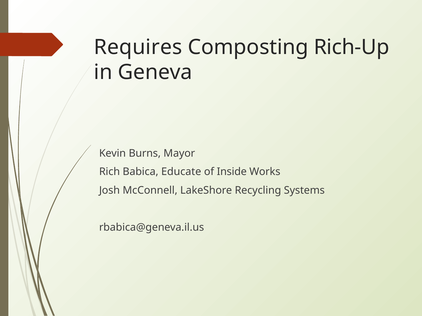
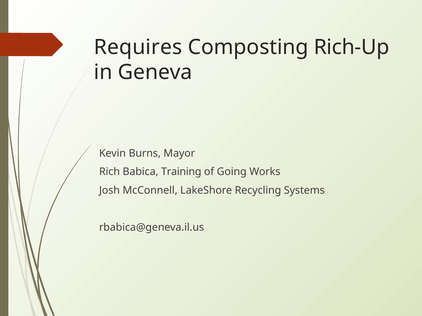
Educate: Educate -> Training (181, 172)
Inside: Inside -> Going (232, 172)
